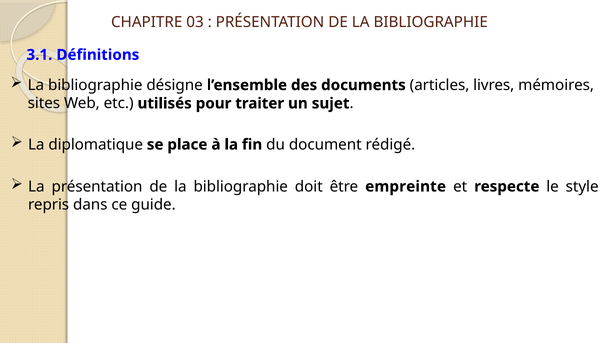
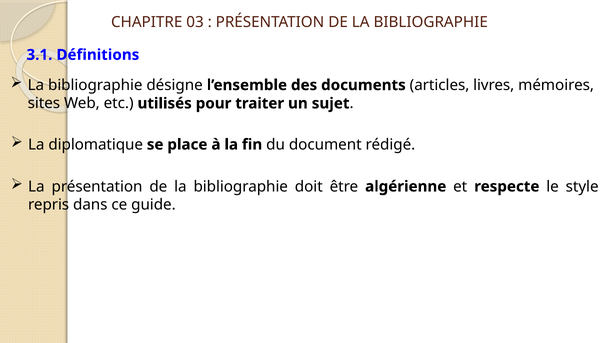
empreinte: empreinte -> algérienne (406, 186)
